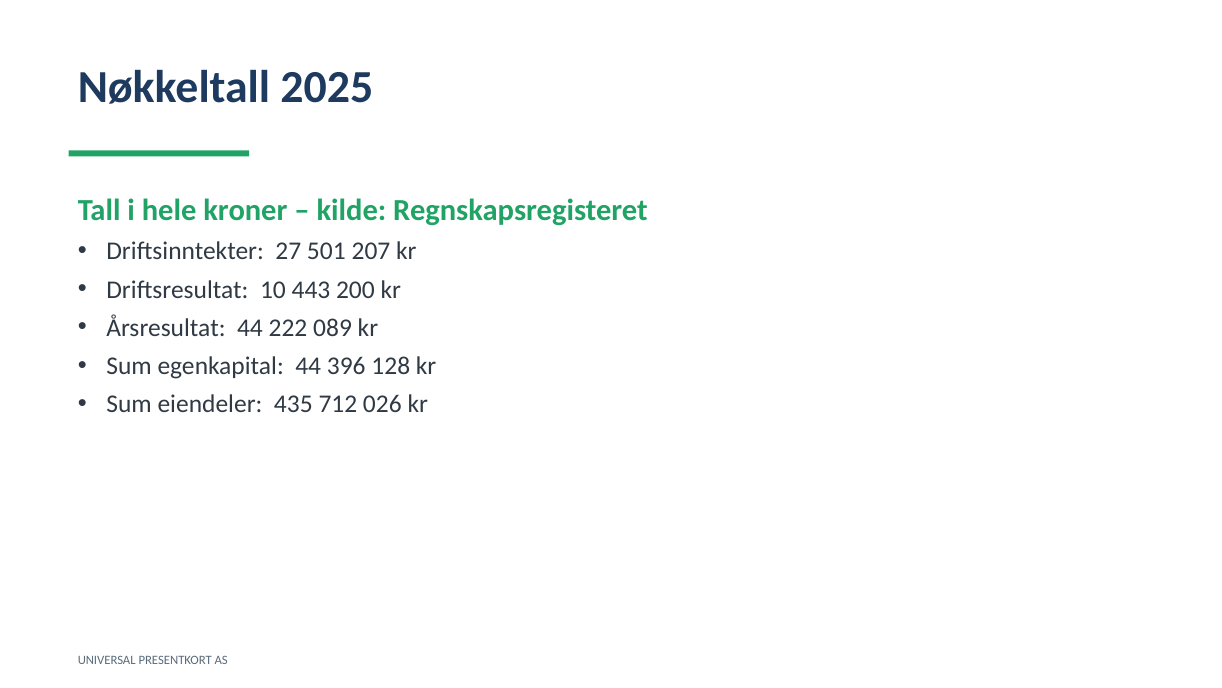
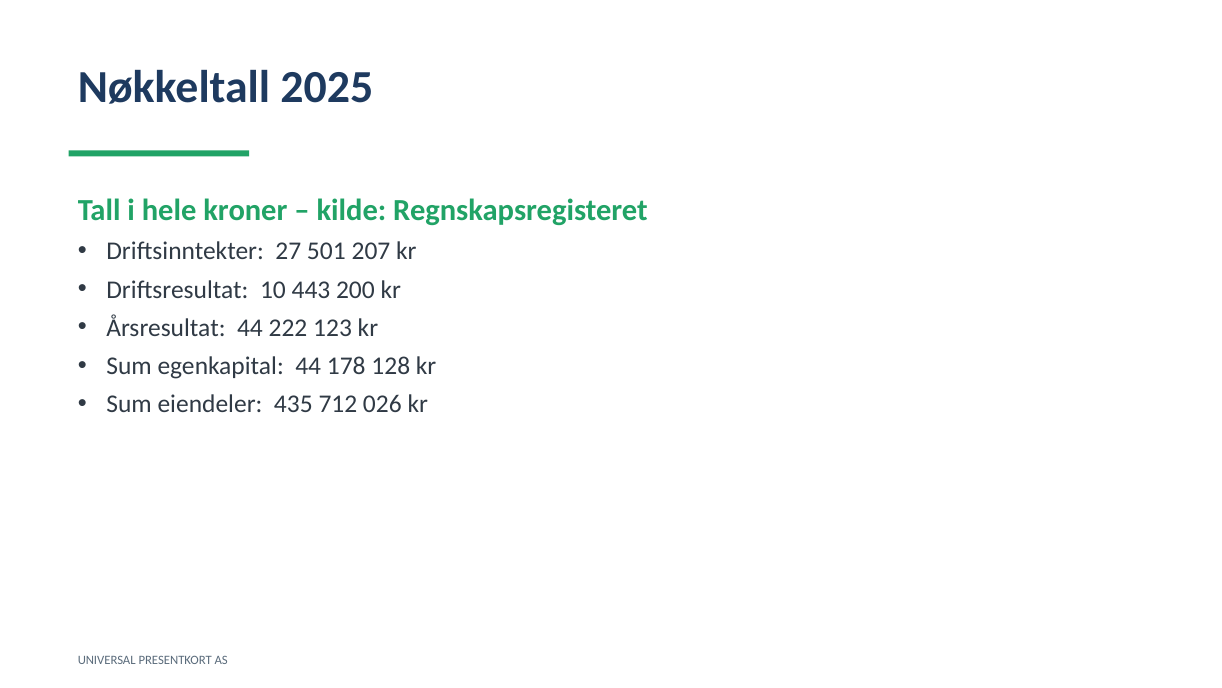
089: 089 -> 123 (333, 328)
396: 396 -> 178 (346, 366)
